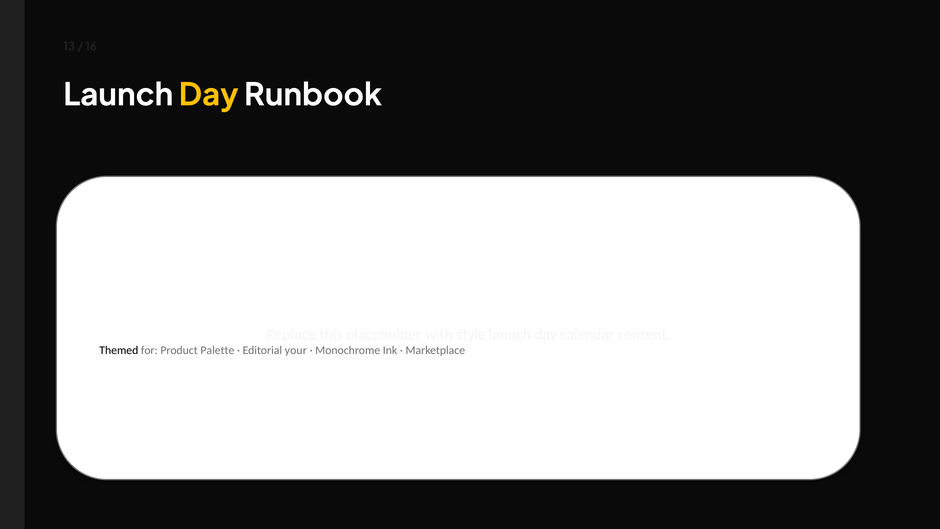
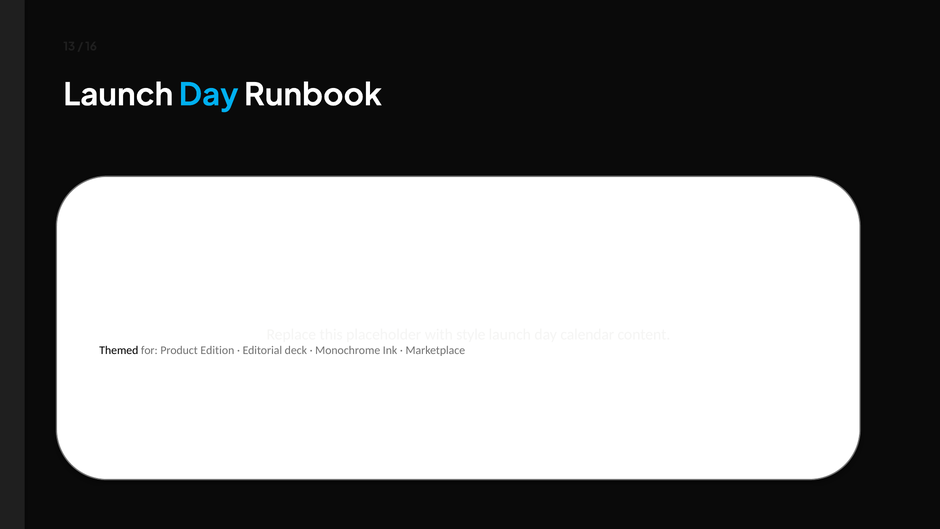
Day colour: yellow -> light blue (209, 95)
Palette: Palette -> Edition (217, 350)
your: your -> deck (296, 350)
